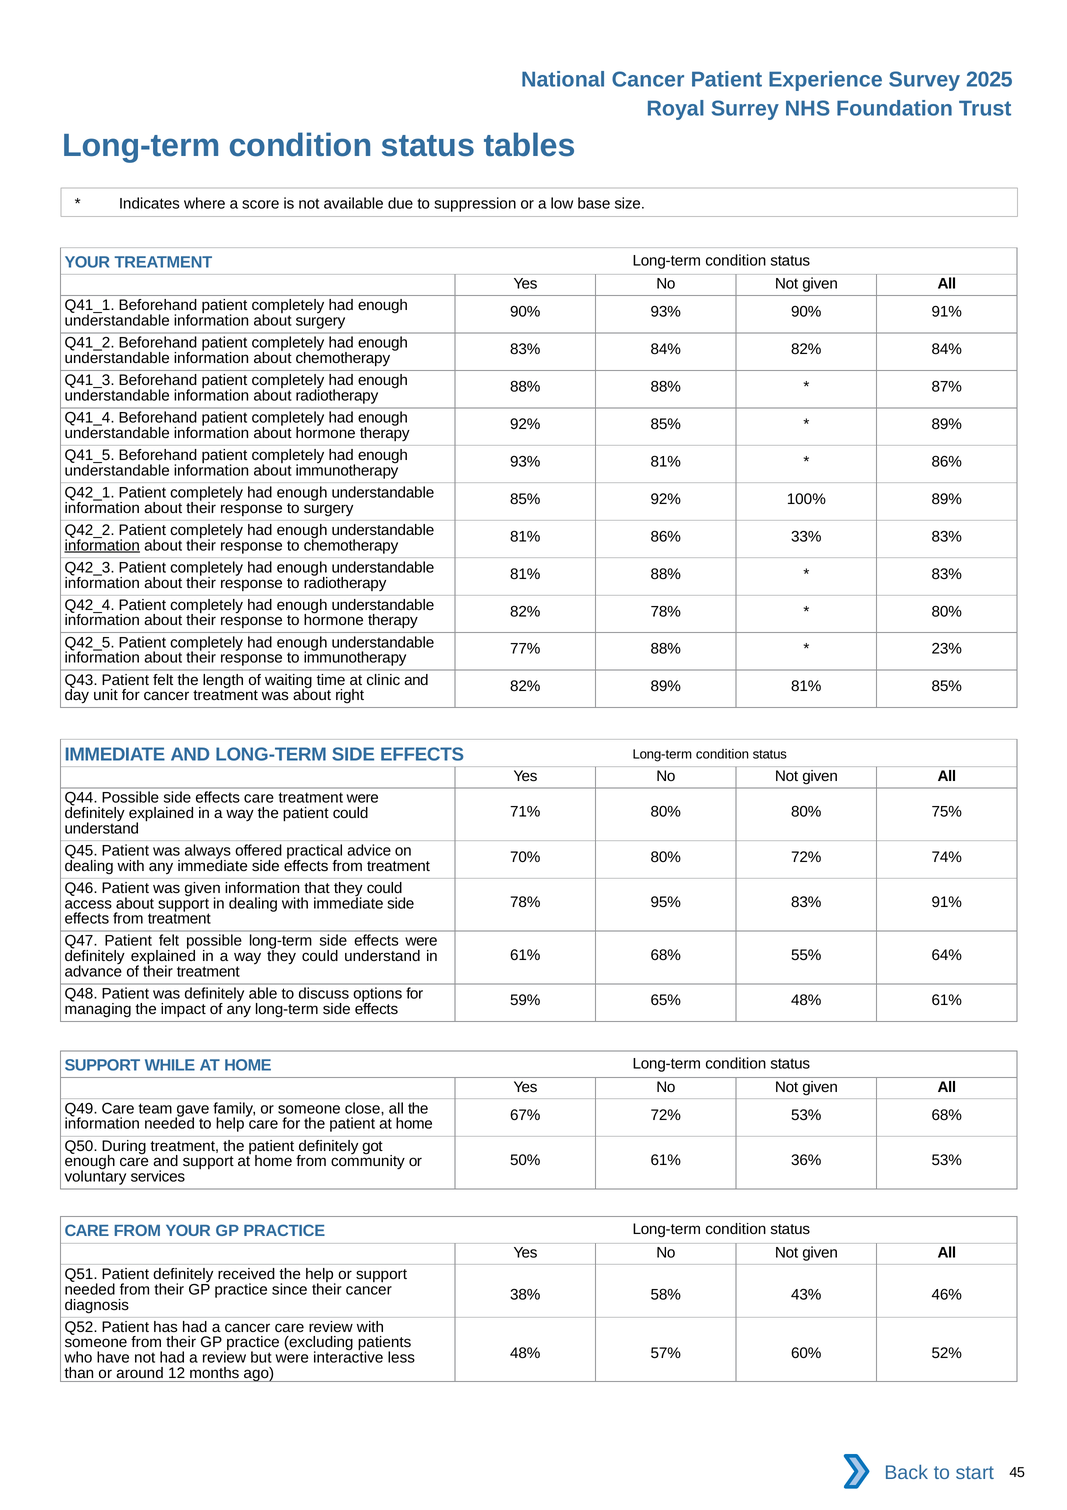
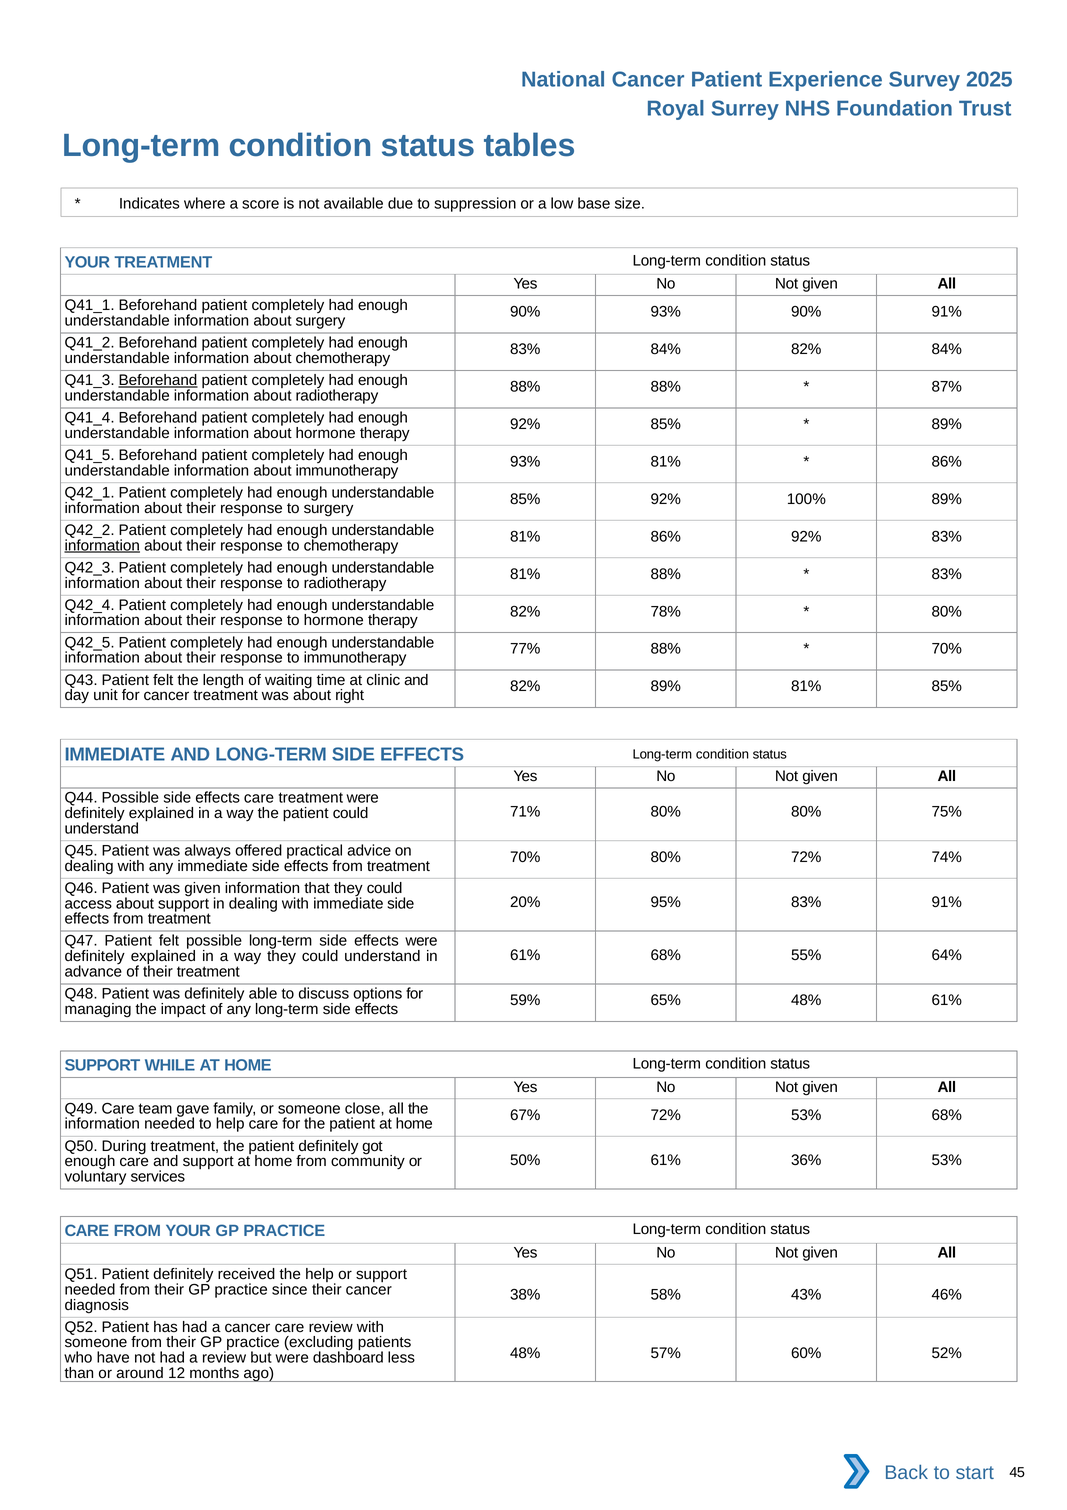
Beforehand underline: none -> present (158, 380)
86% 33%: 33% -> 92% (806, 537)
23%: 23% -> 70% (947, 649)
78%: 78% -> 20% (525, 902)
interactive: interactive -> dashboard (348, 1358)
